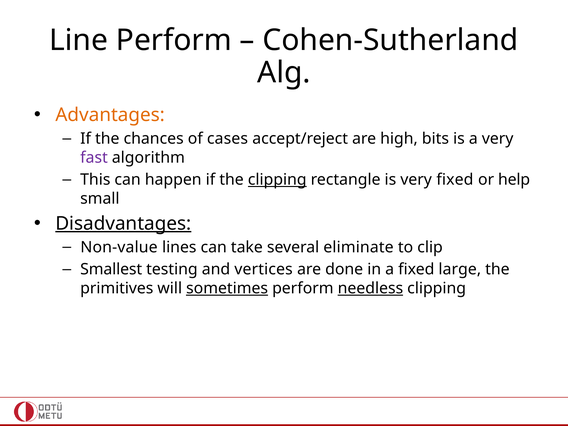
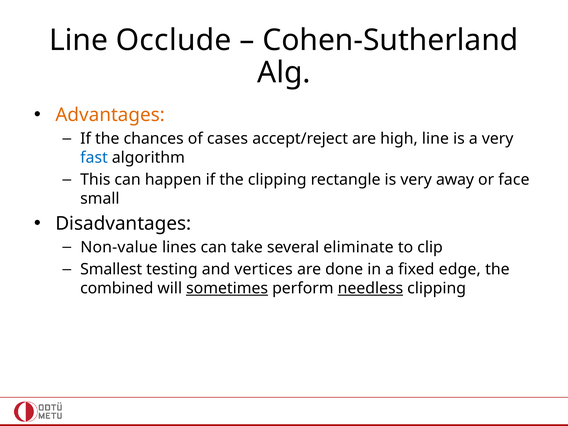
Line Perform: Perform -> Occlude (174, 40)
high bits: bits -> line (435, 139)
fast colour: purple -> blue (94, 158)
clipping underline: present -> none (277, 180)
very fixed: fixed -> away (455, 180)
help: help -> face (514, 180)
Disadvantages underline: present -> none (123, 223)
large: large -> edge (460, 269)
primitives: primitives -> combined (117, 288)
